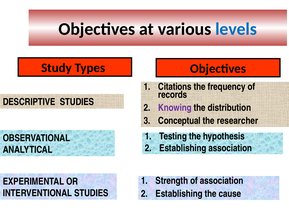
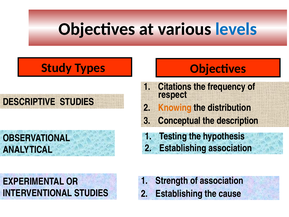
records: records -> respect (173, 95)
Knowing colour: purple -> orange (175, 108)
researcher: researcher -> description (238, 120)
